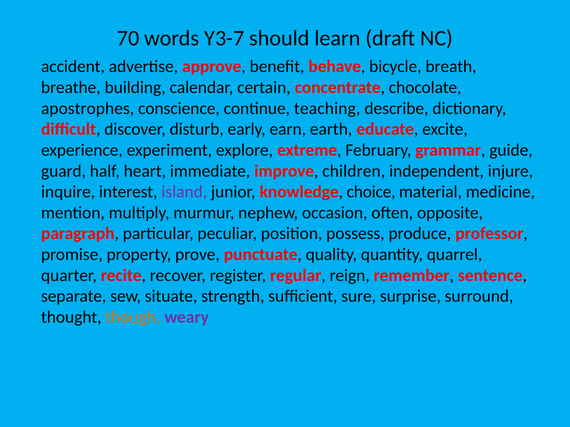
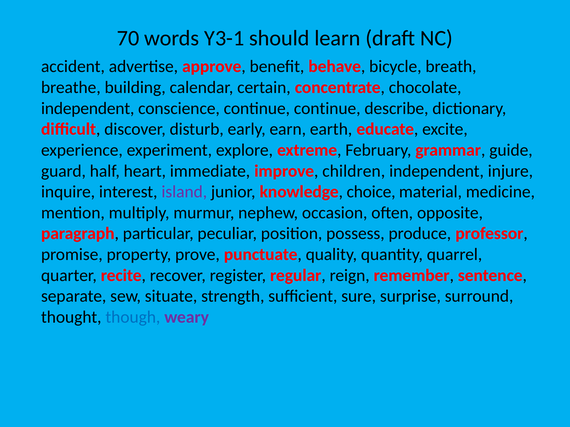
Y3-7: Y3-7 -> Y3-1 (224, 38)
apostrophes: apostrophes -> independent (88, 108)
continue teaching: teaching -> continue (327, 108)
though colour: orange -> blue (133, 317)
